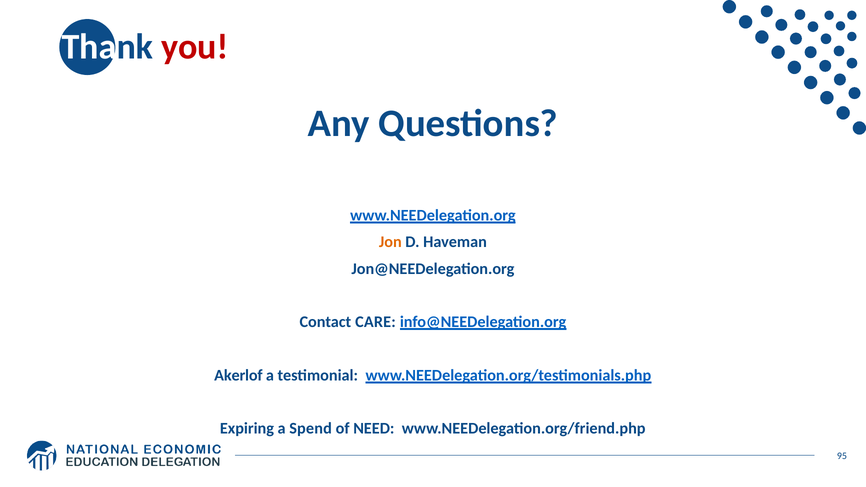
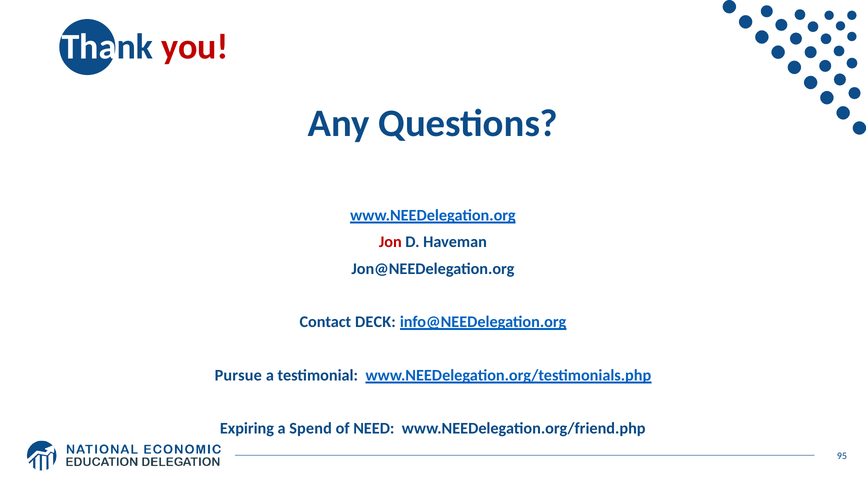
Jon colour: orange -> red (390, 242)
CARE: CARE -> DECK (375, 322)
Akerlof: Akerlof -> Pursue (238, 375)
